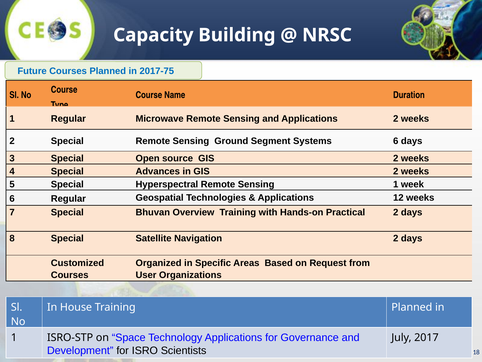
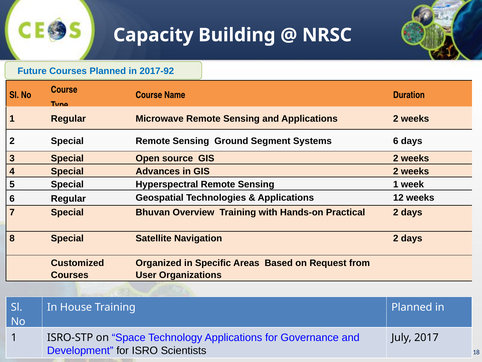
2017-75: 2017-75 -> 2017-92 (157, 71)
